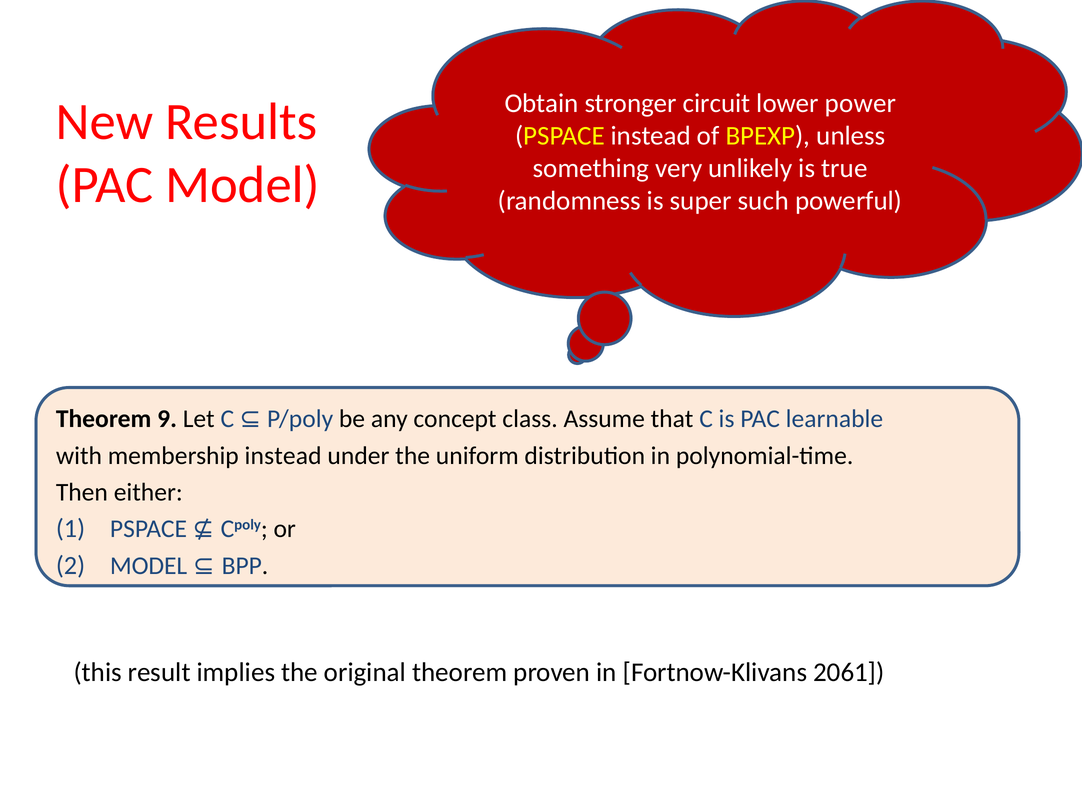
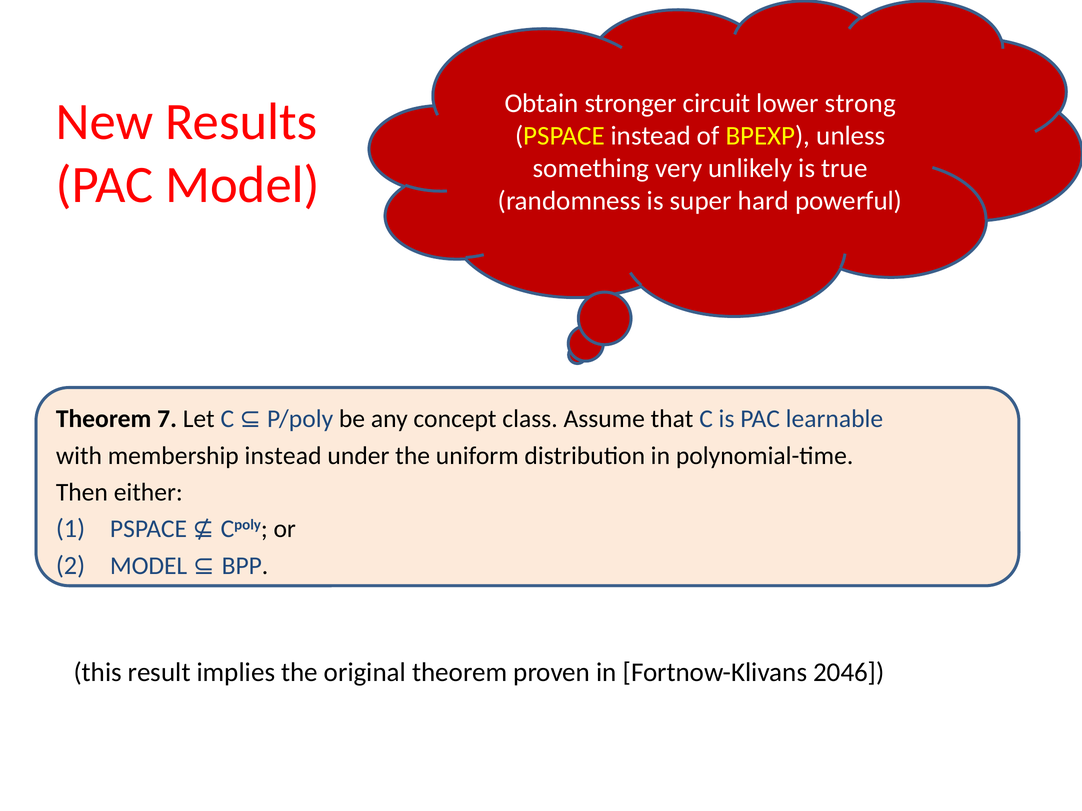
power: power -> strong (860, 104)
such: such -> hard (763, 201)
9: 9 -> 7 (167, 419)
2061: 2061 -> 2046 (849, 673)
